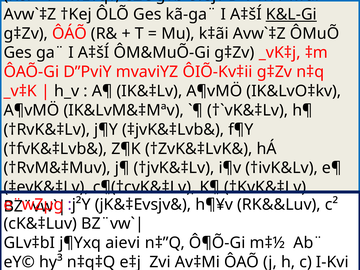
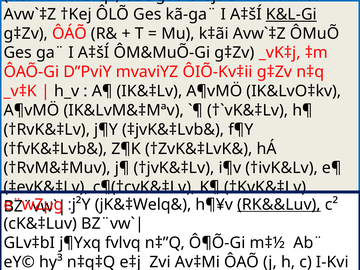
jK&‡Evsjv&: jK&‡Evsjv& -> jK&‡Welq& (143, 204)
RK&&Luv underline: none -> present (279, 204)
aievi: aievi -> fvlvq (123, 243)
